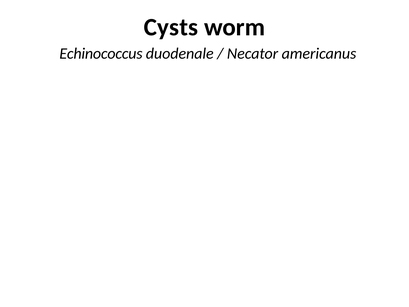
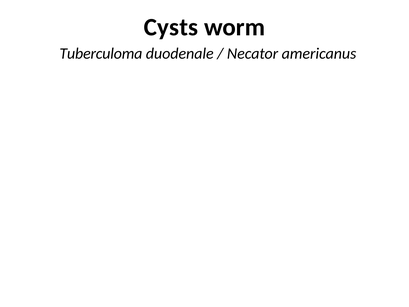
Echinococcus: Echinococcus -> Tuberculoma (101, 54)
